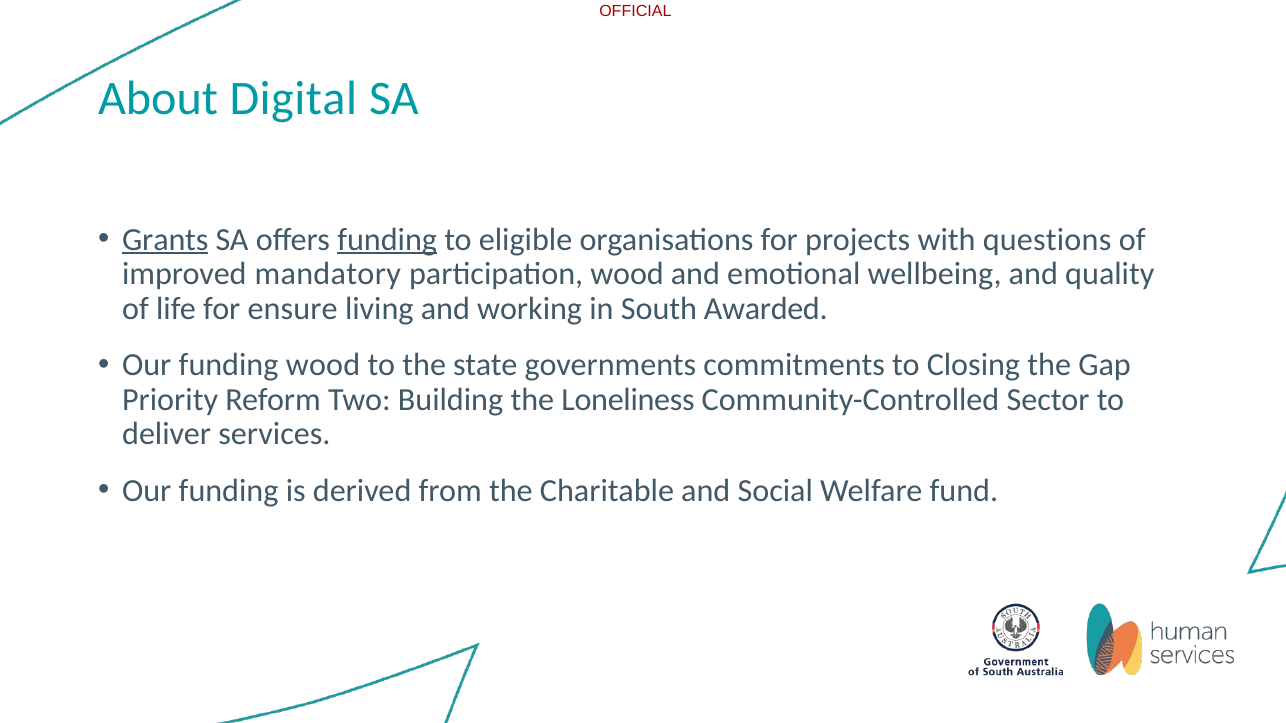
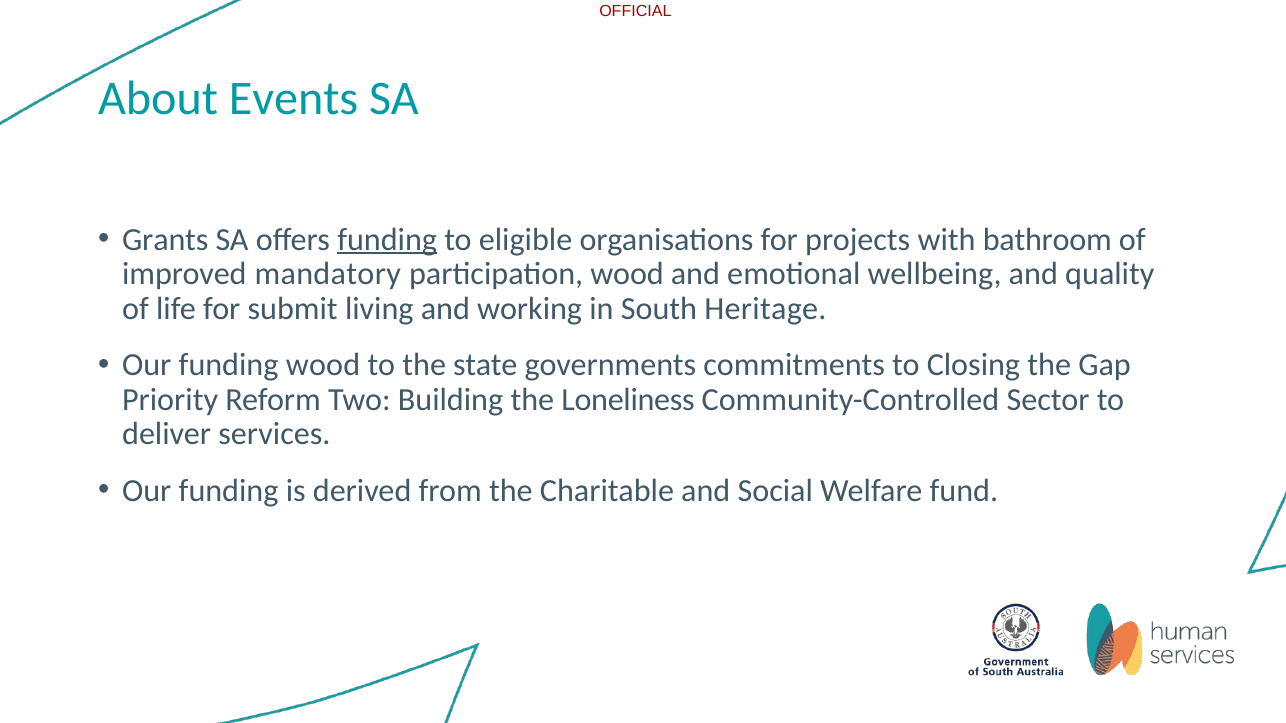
Digital: Digital -> Events (294, 99)
Grants underline: present -> none (165, 240)
questions: questions -> bathroom (1047, 240)
ensure: ensure -> submit (293, 309)
Awarded: Awarded -> Heritage (765, 309)
